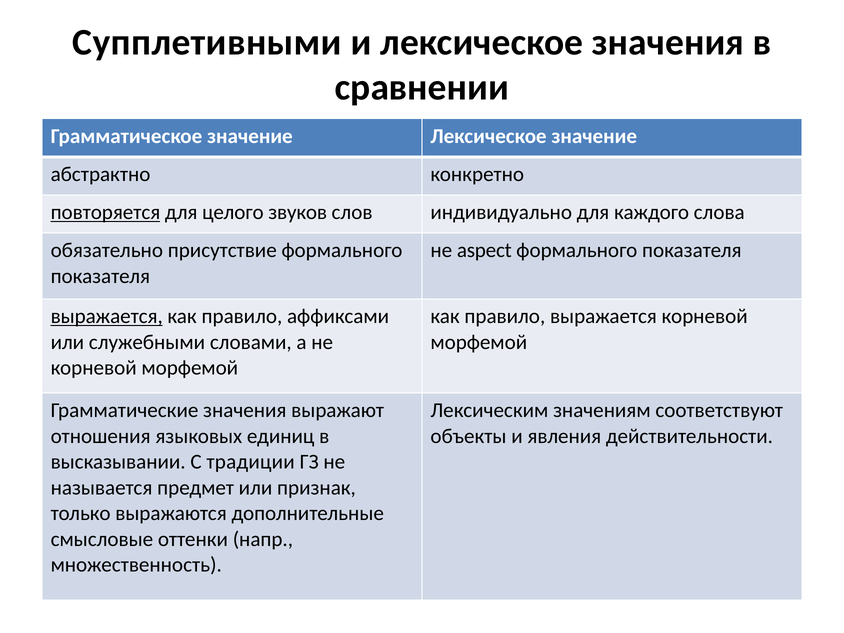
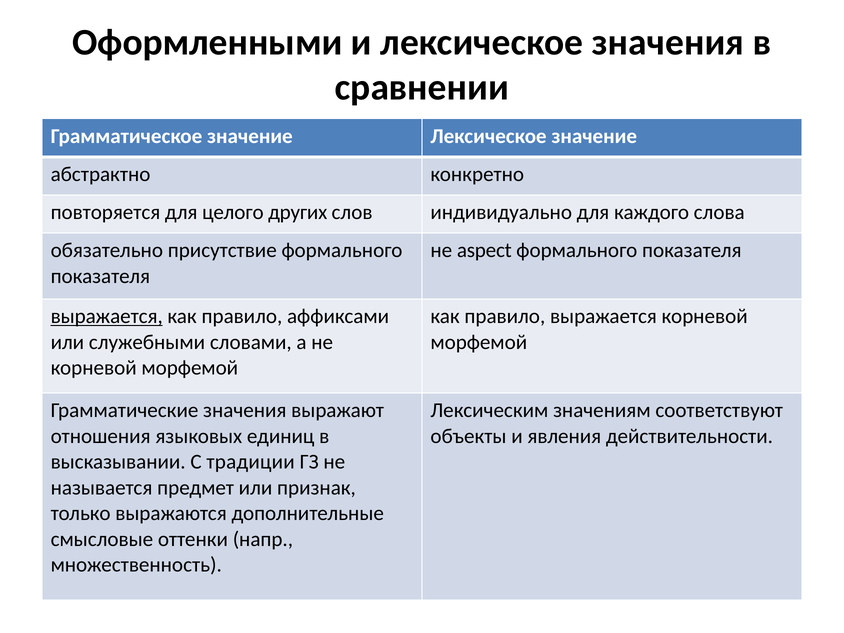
Супплетивными: Супплетивными -> Оформленными (207, 42)
повторяется underline: present -> none (105, 212)
звуков: звуков -> других (298, 212)
